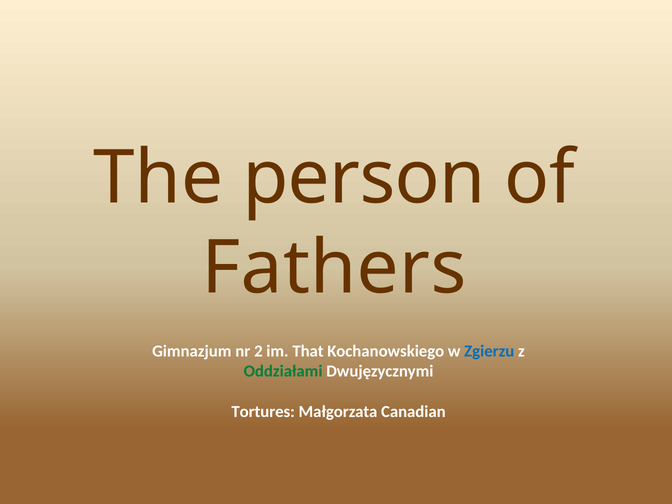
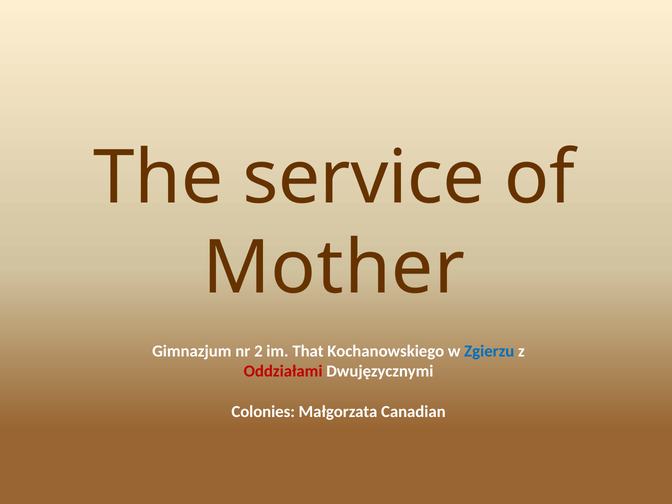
person: person -> service (364, 178)
Fathers: Fathers -> Mother (334, 268)
Oddziałami colour: green -> red (283, 371)
Tortures: Tortures -> Colonies (263, 412)
